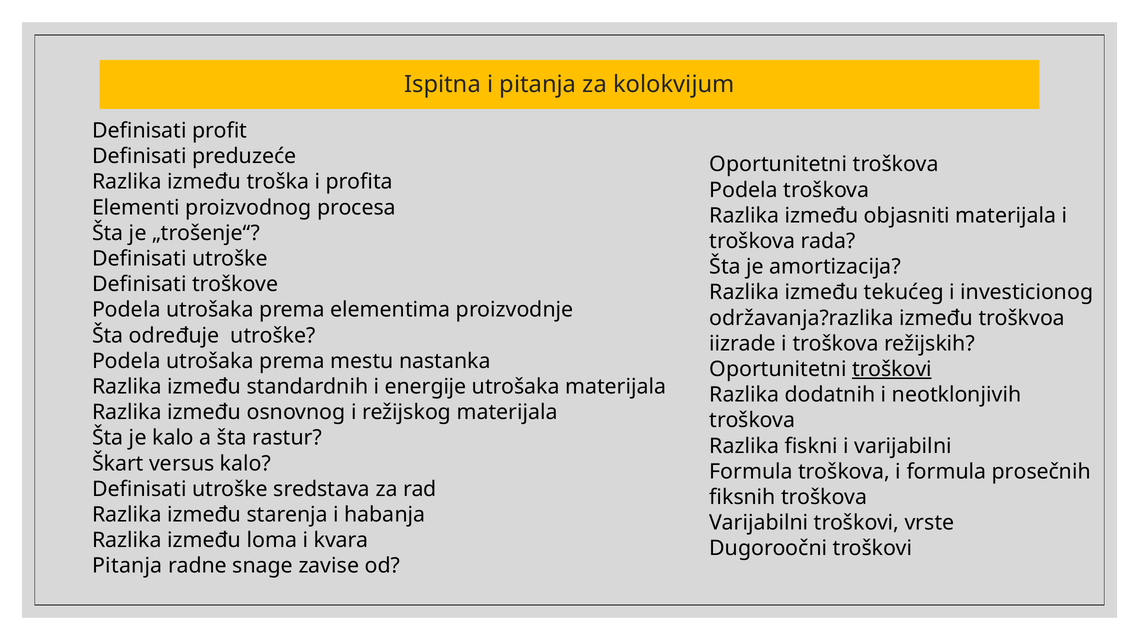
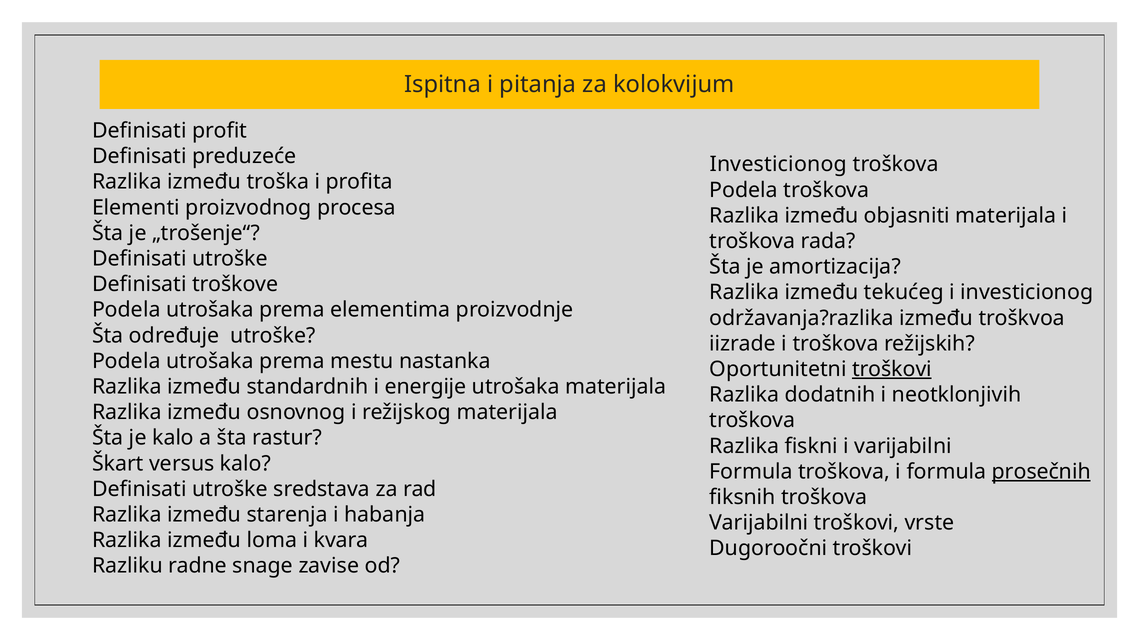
Oportunitetni: Oportunitetni -> Investicionog (778, 165)
prosečnih underline: none -> present (1041, 472)
Pitanja: Pitanja -> Razliku (127, 567)
